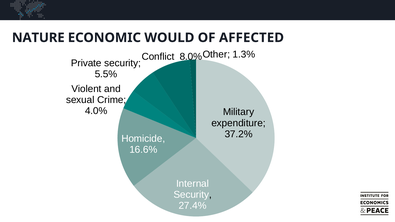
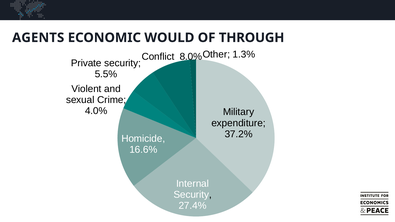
NATURE: NATURE -> AGENTS (38, 38)
AFFECTED: AFFECTED -> THROUGH (252, 38)
